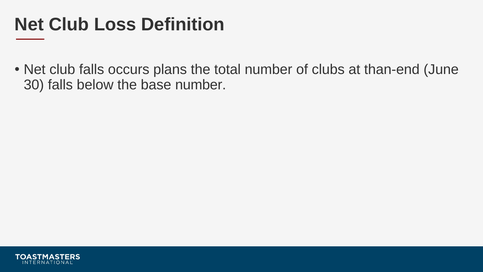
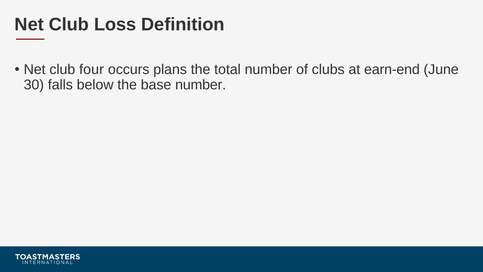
club falls: falls -> four (92, 70)
than-end: than-end -> earn-end (392, 70)
